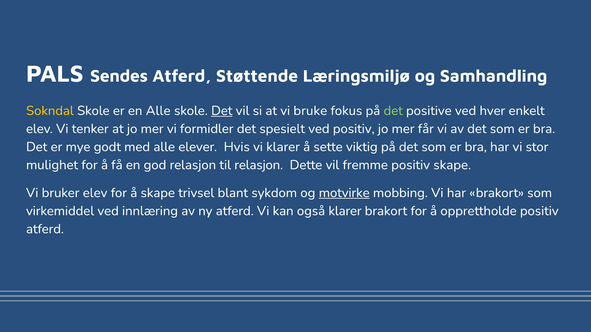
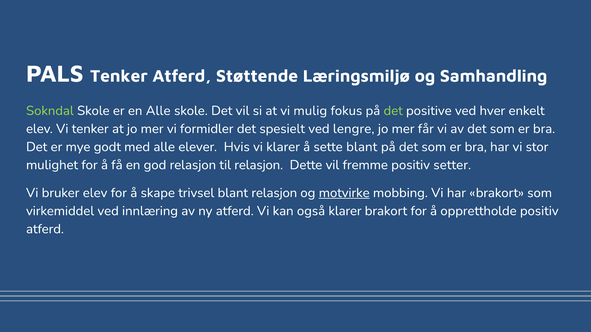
PALS Sendes: Sendes -> Tenker (119, 76)
Sokndal colour: yellow -> light green (50, 111)
Det underline: present -> none (222, 111)
bruke: bruke -> mulig (310, 111)
ved positiv: positiv -> lengre (354, 129)
sette viktig: viktig -> blant (362, 147)
positiv skape: skape -> setter (452, 165)
blant sykdom: sykdom -> relasjon (274, 193)
